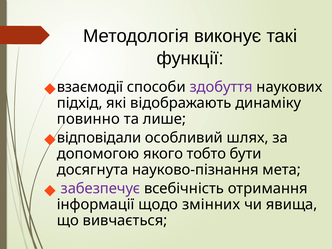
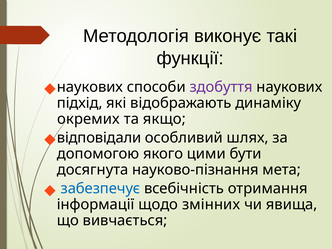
взаємодії: взаємодії -> наукових (90, 87)
повинно: повинно -> окремих (88, 119)
лише: лише -> якщо (164, 119)
тобто: тобто -> цими (206, 154)
забезпечує colour: purple -> blue (100, 189)
